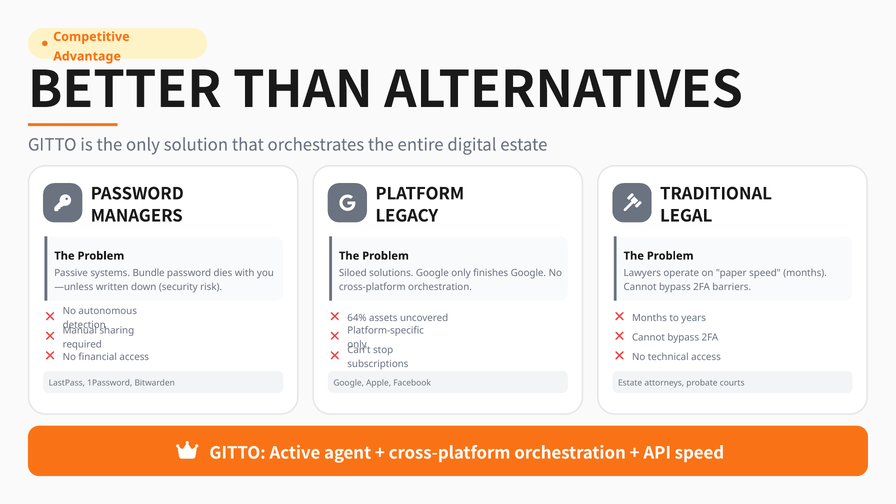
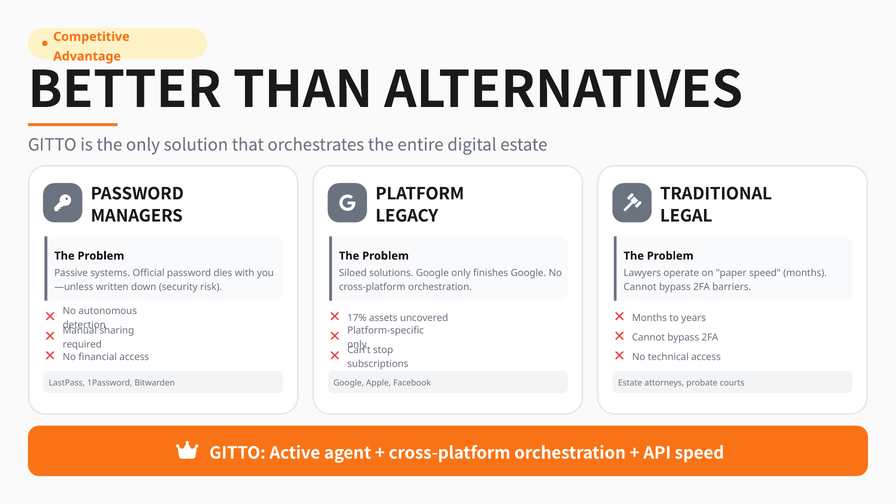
Bundle: Bundle -> Official (149, 273)
64%: 64% -> 17% (357, 318)
